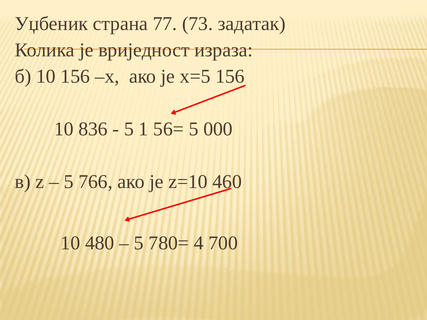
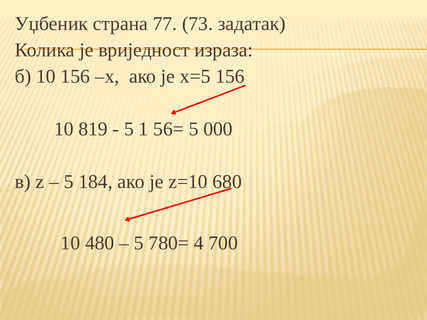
836: 836 -> 819 (93, 129)
766: 766 -> 184 (95, 182)
460: 460 -> 680 (227, 182)
